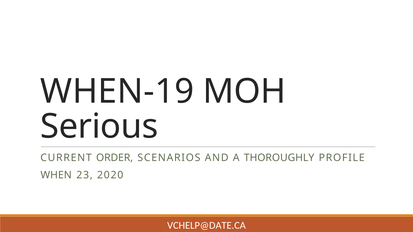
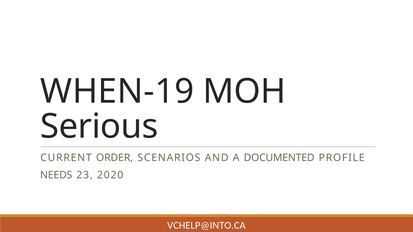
THOROUGHLY: THOROUGHLY -> DOCUMENTED (279, 158)
WHEN: WHEN -> NEEDS (56, 175)
VCHELP@DATE.CA: VCHELP@DATE.CA -> VCHELP@INTO.CA (206, 226)
